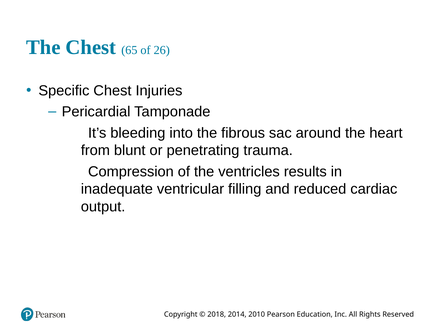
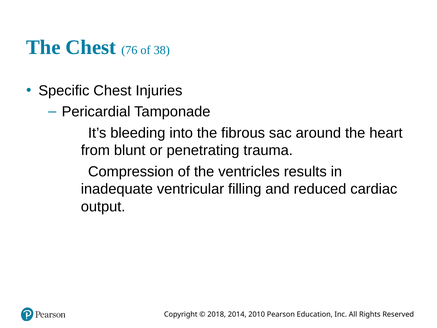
65: 65 -> 76 (129, 50)
26: 26 -> 38 (162, 50)
